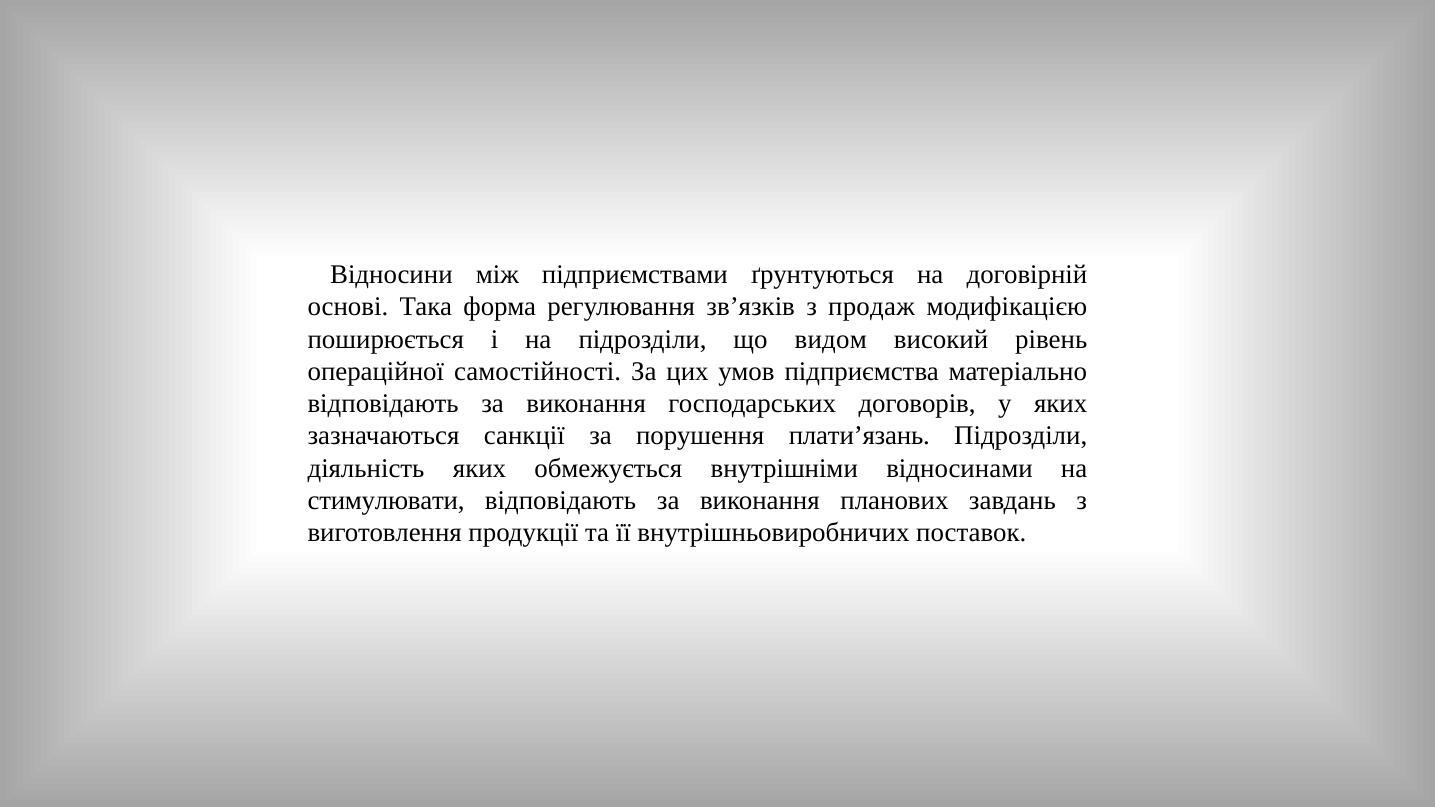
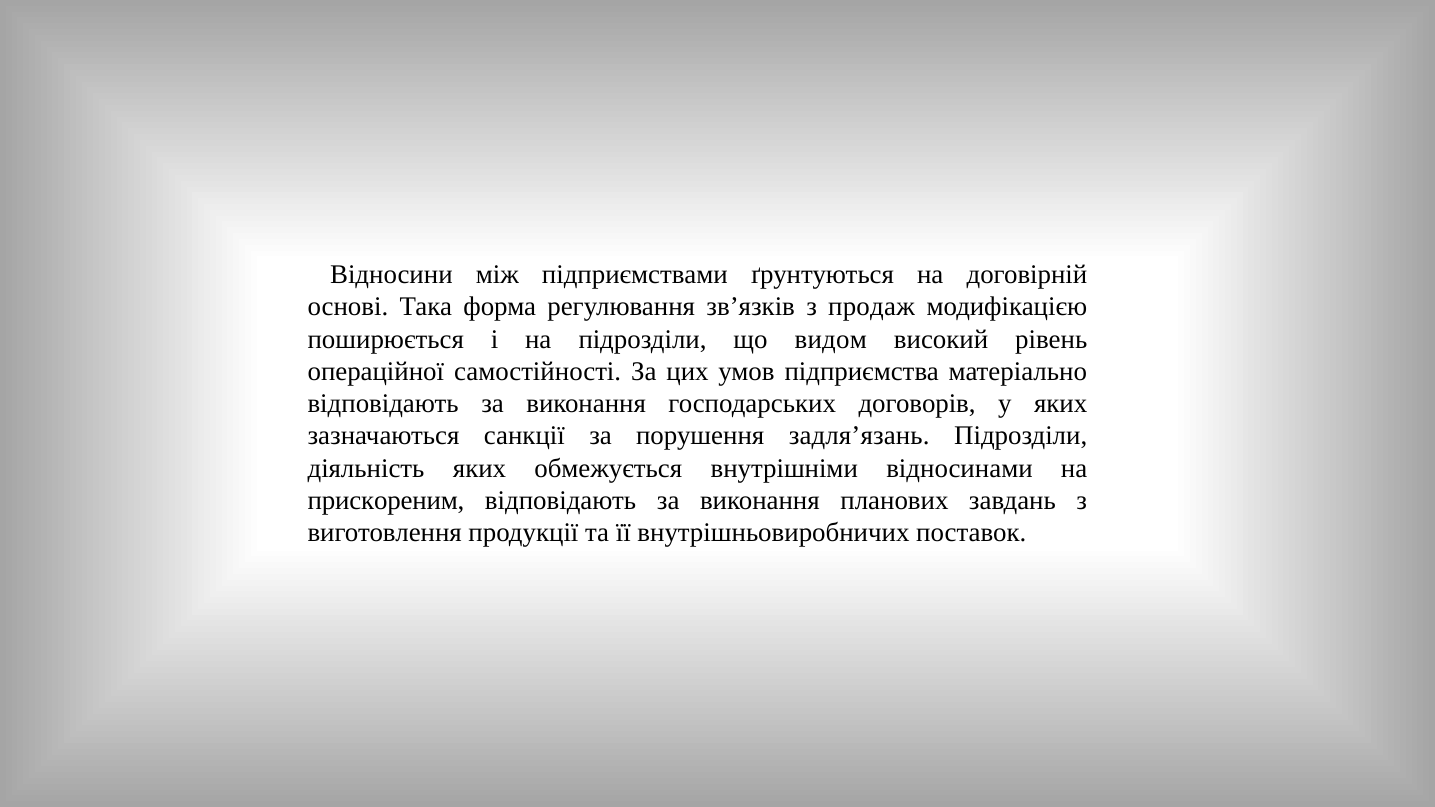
плати’язань: плати’язань -> задля’язань (859, 436)
стимулювати: стимулювати -> прискореним (386, 501)
